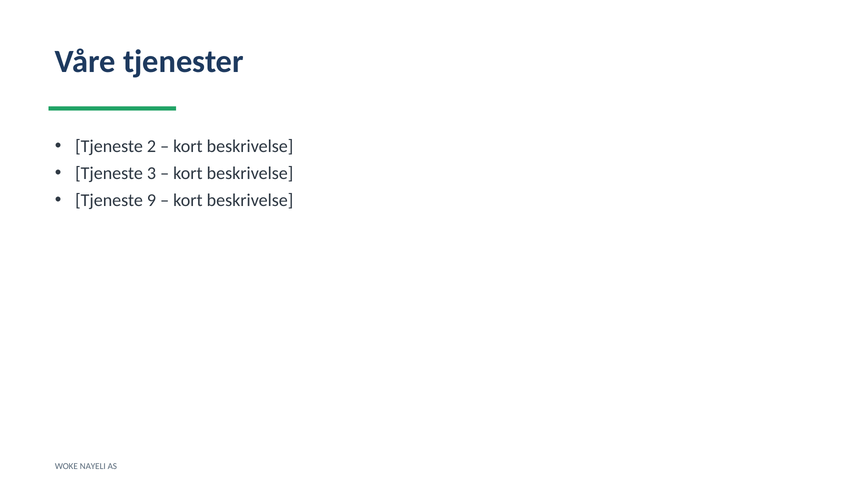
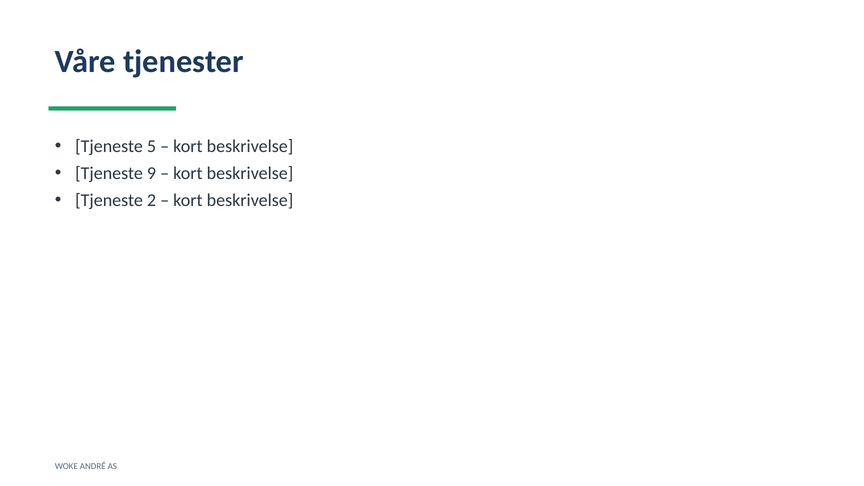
2: 2 -> 5 (151, 146)
3: 3 -> 9 (151, 173)
9: 9 -> 2 (151, 200)
NAYELI: NAYELI -> ANDRÉ (93, 466)
